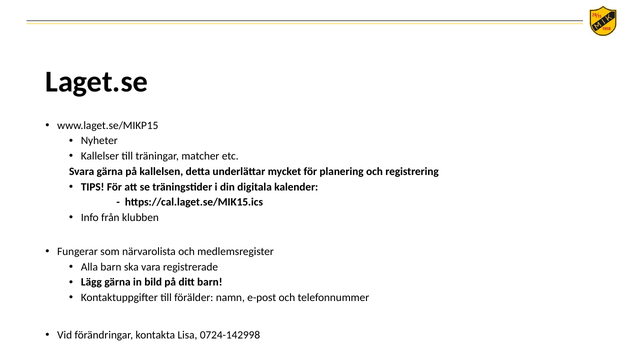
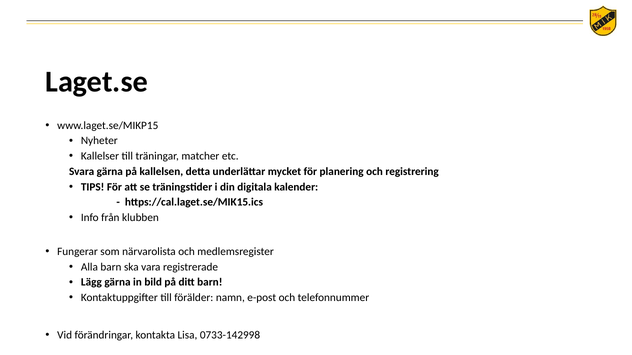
0724-142998: 0724-142998 -> 0733-142998 (230, 335)
